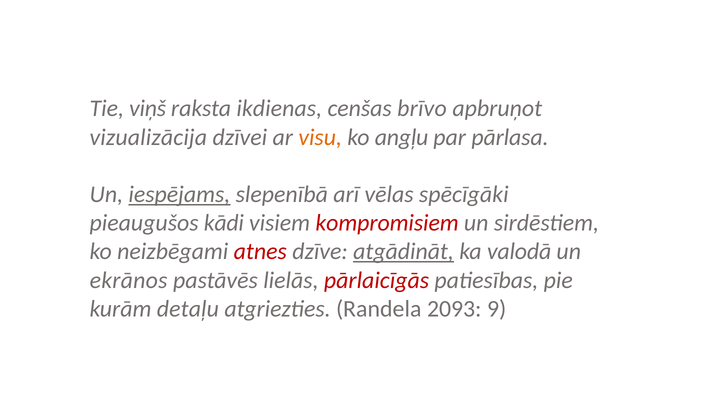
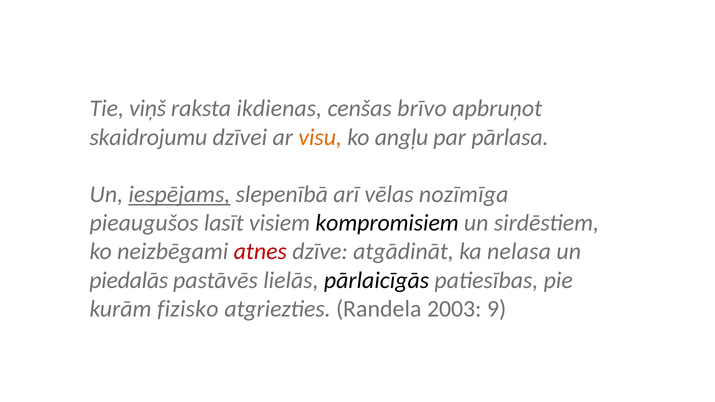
vizualizācija: vizualizācija -> skaidrojumu (148, 137)
spēcīgāki: spēcīgāki -> nozīmīga (464, 194)
kādi: kādi -> lasīt (224, 223)
kompromisiem colour: red -> black (387, 223)
atgādināt underline: present -> none (404, 252)
valodā: valodā -> nelasa (519, 252)
ekrānos: ekrānos -> piedalās (129, 280)
pārlaicīgās colour: red -> black (377, 280)
detaļu: detaļu -> fizisko (188, 309)
2093: 2093 -> 2003 (454, 309)
